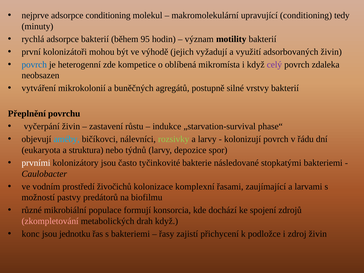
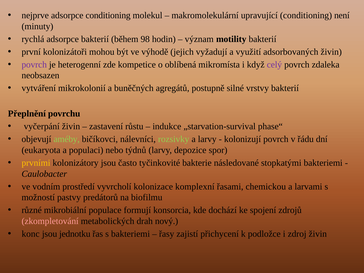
tedy: tedy -> není (342, 15)
95: 95 -> 98 (145, 39)
povrch colour: blue -> purple (34, 65)
améby colour: light blue -> light green (67, 139)
struktura: struktura -> populaci (86, 150)
prvními colour: white -> yellow (36, 163)
živočichů: živočichů -> vyvrcholí (114, 187)
zaujímající: zaujímající -> chemickou (266, 187)
drah když: když -> nový (167, 221)
